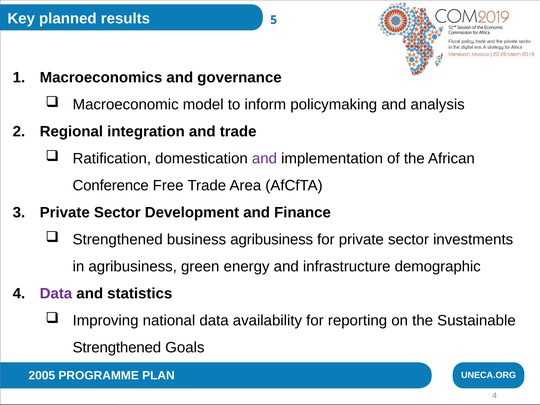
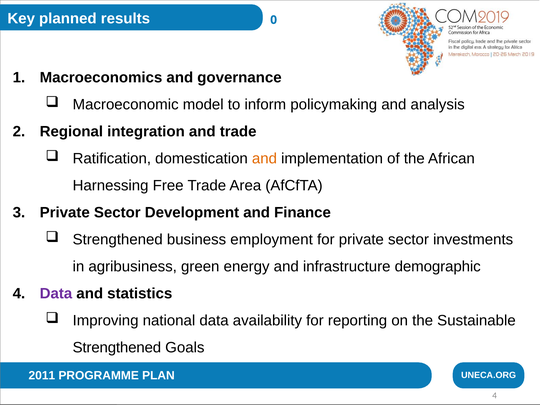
5: 5 -> 0 (274, 20)
and colour: purple -> orange (264, 159)
Conference: Conference -> Harnessing (111, 186)
business agribusiness: agribusiness -> employment (272, 240)
2005: 2005 -> 2011 (42, 375)
